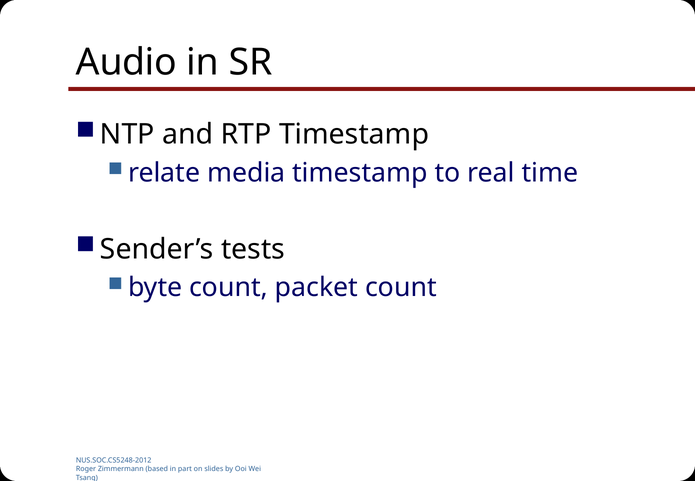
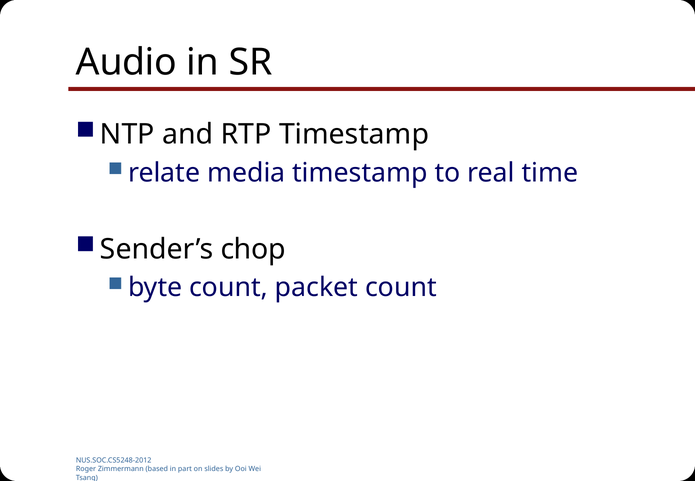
tests: tests -> chop (253, 249)
